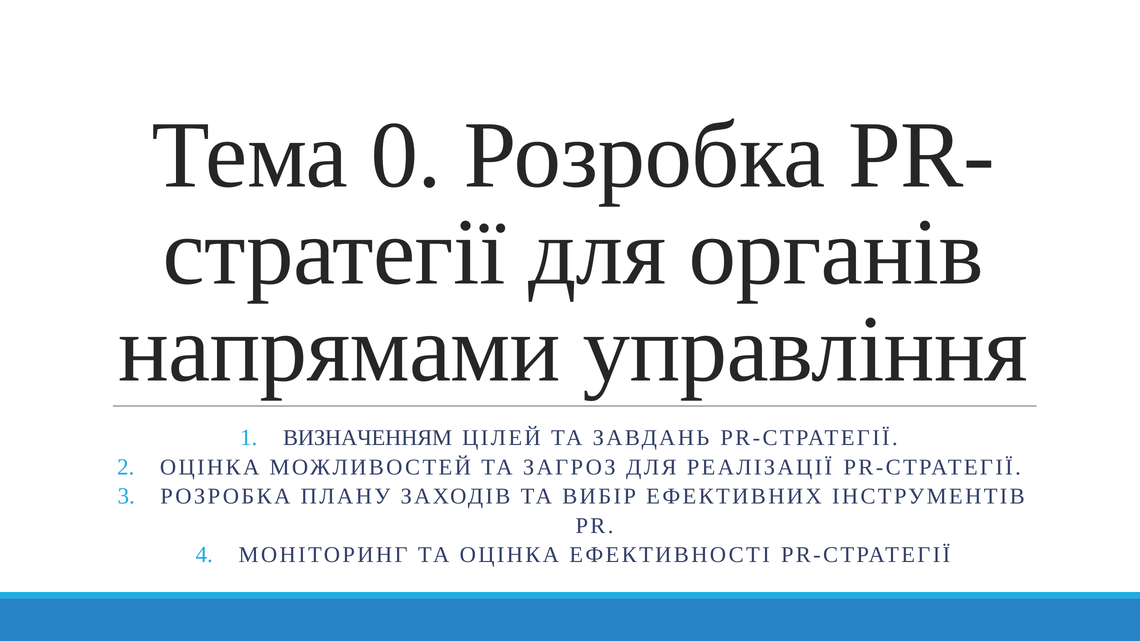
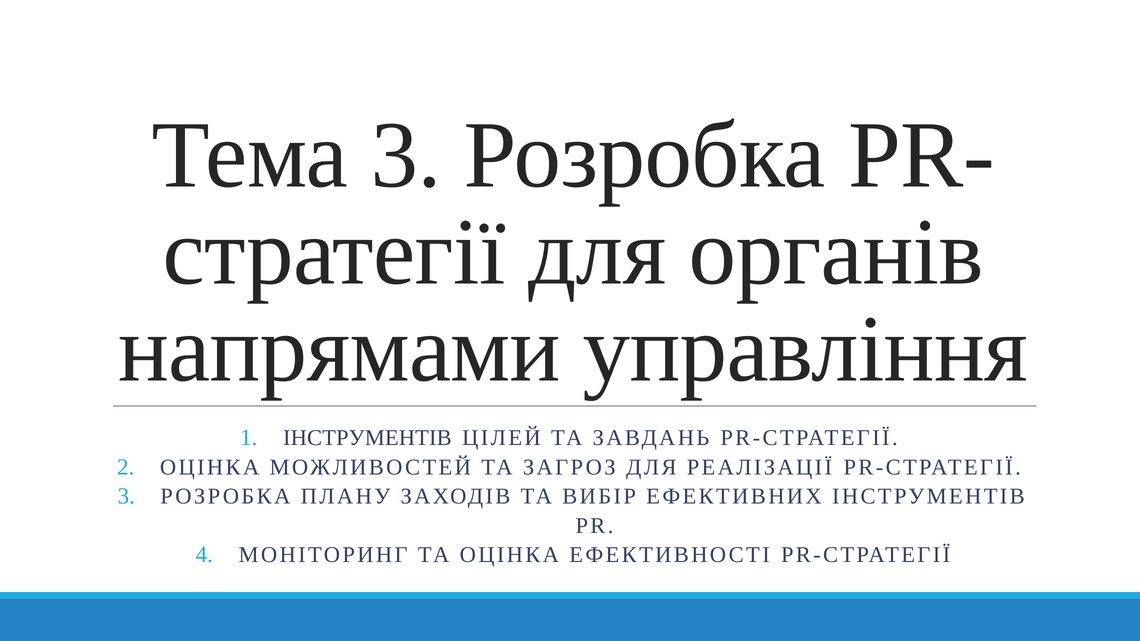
Тема 0: 0 -> 3 (406, 156)
ВИЗНАЧЕННЯМ: ВИЗНАЧЕННЯМ -> ІНСТРУМЕНТІВ (367, 438)
